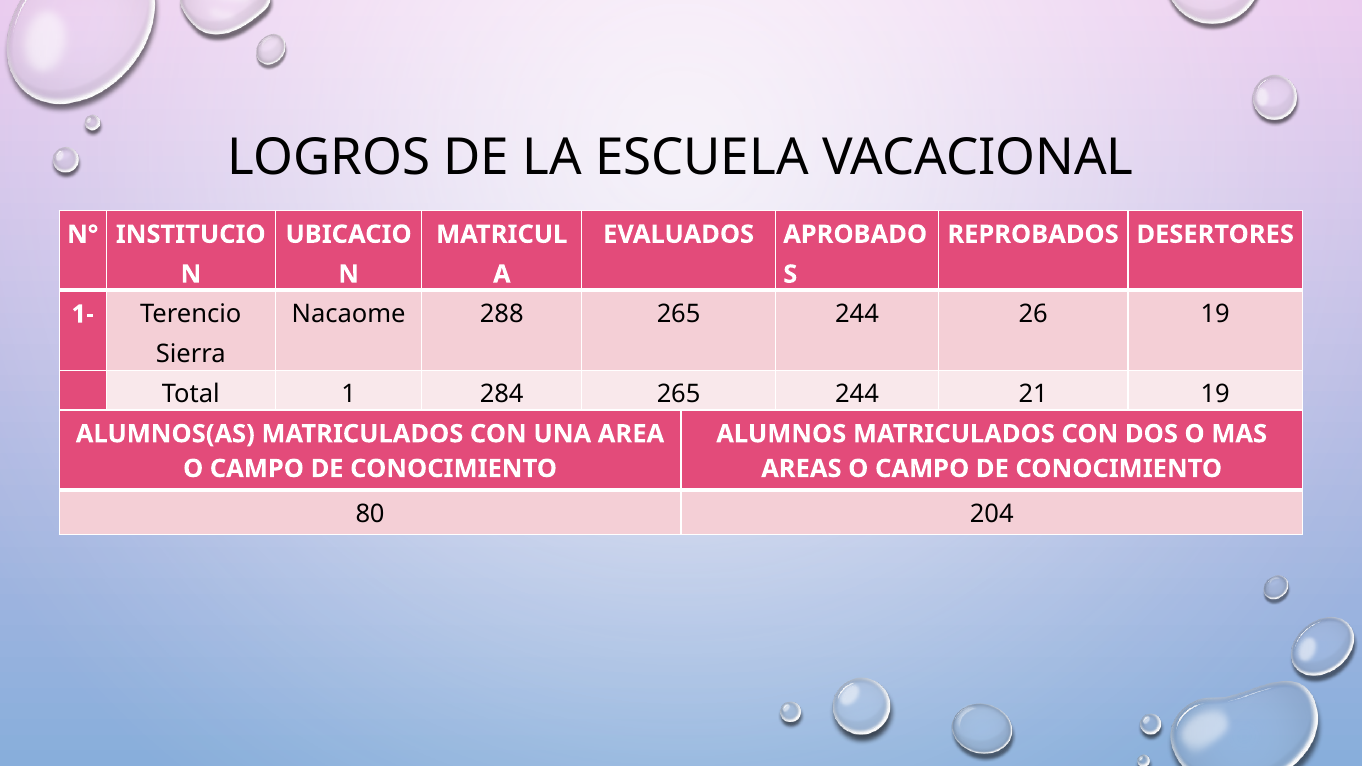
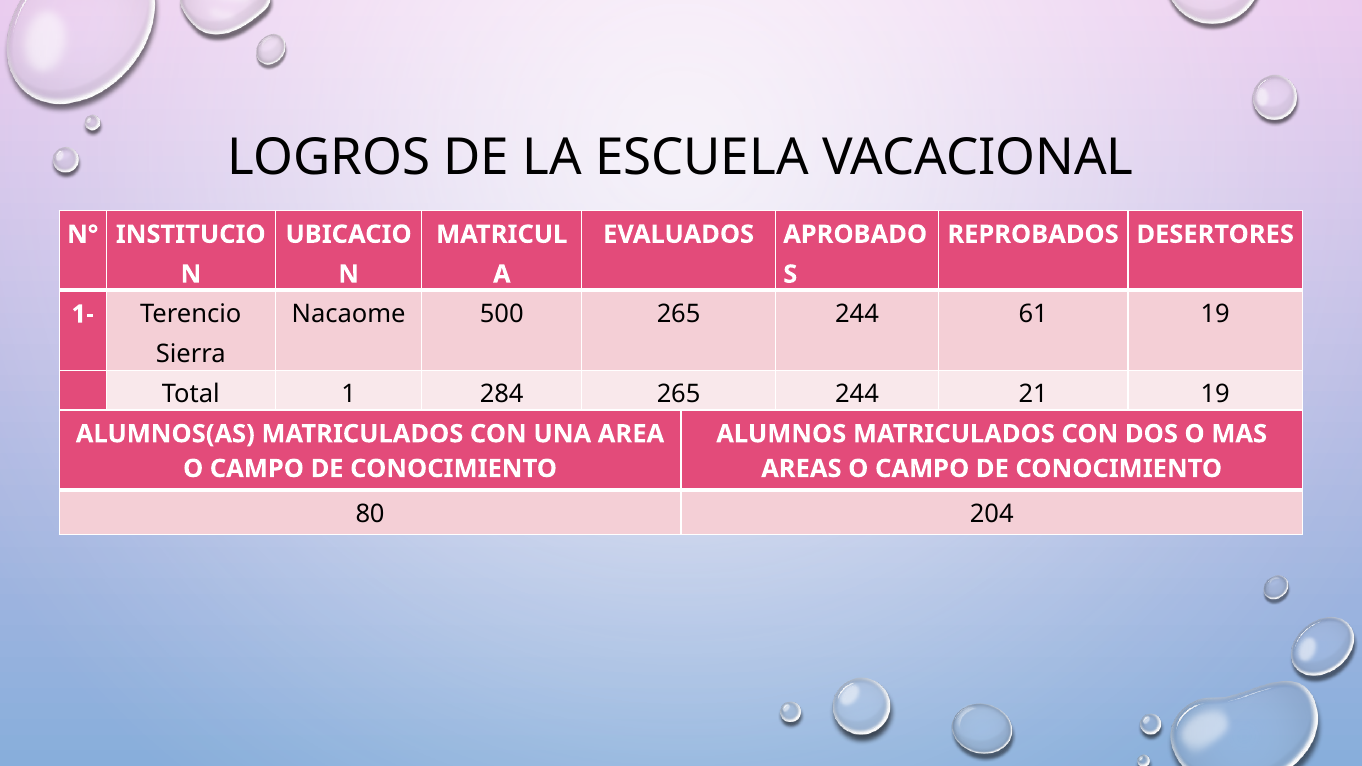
288: 288 -> 500 (502, 314)
26: 26 -> 61 (1033, 314)
